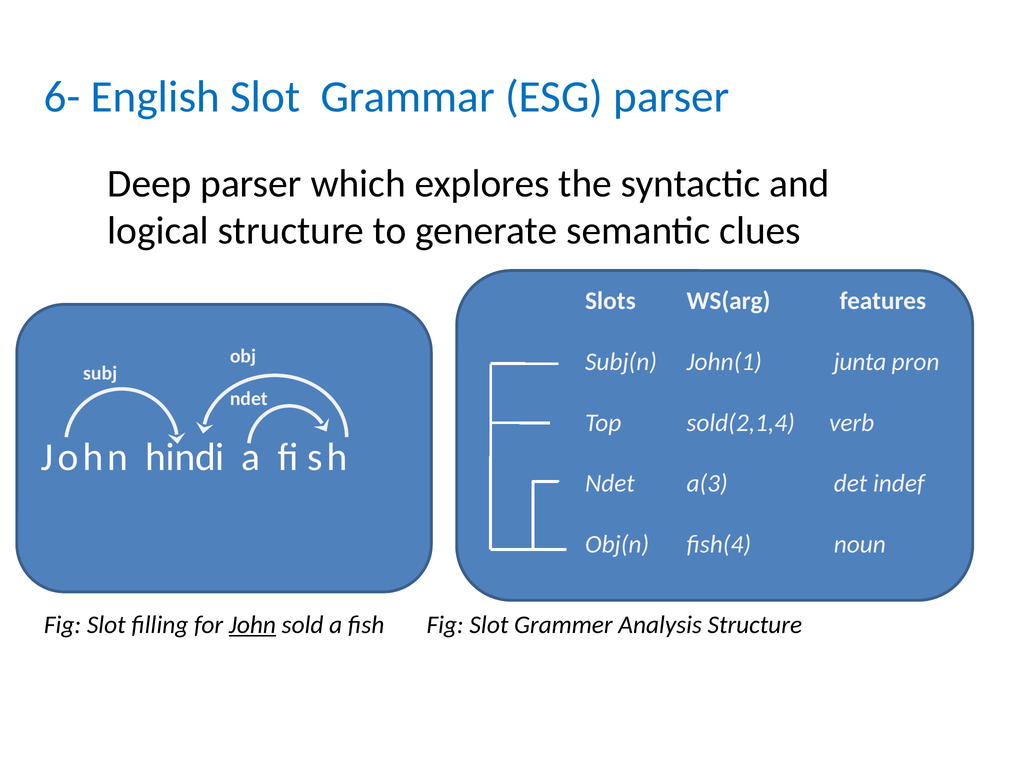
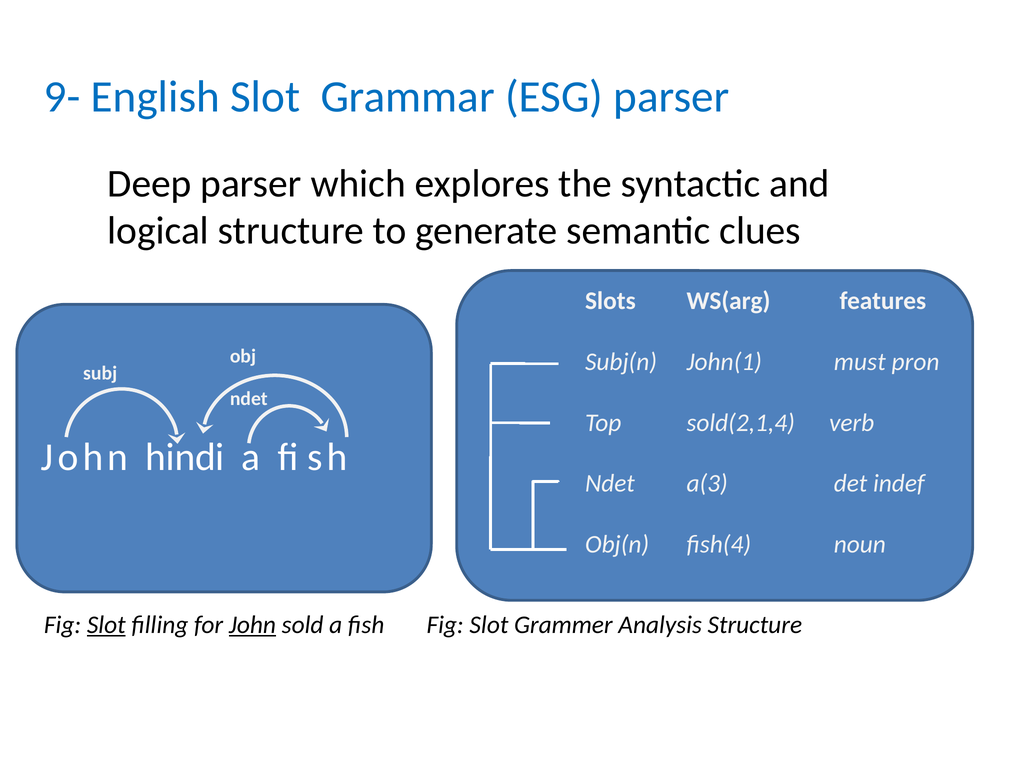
6-: 6- -> 9- (62, 97)
junta: junta -> must (860, 362)
Slot underline: none -> present (106, 625)
